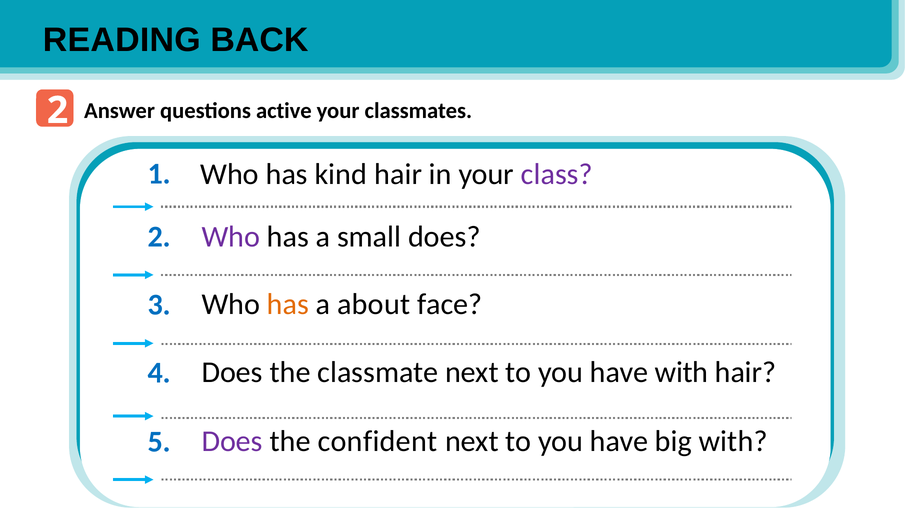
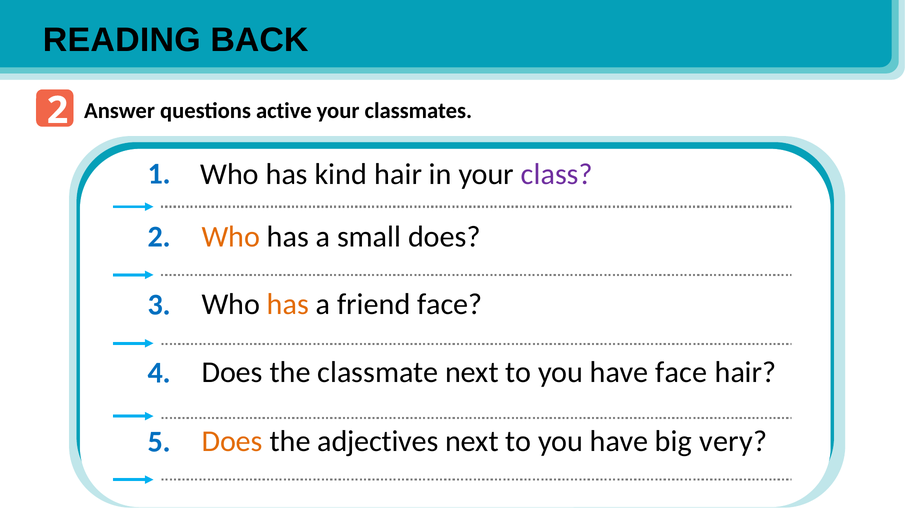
Who colour: purple -> orange (231, 237)
about: about -> friend (374, 304)
have with: with -> face (681, 372)
Does colour: purple -> orange (232, 441)
confident: confident -> adjectives (378, 441)
big with: with -> very (733, 441)
